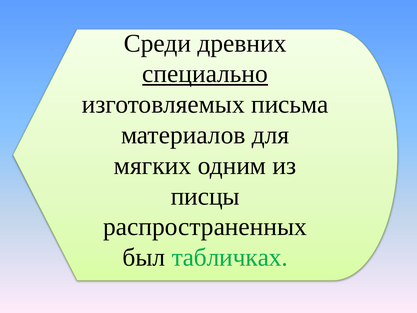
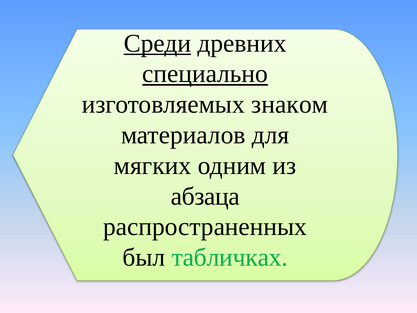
Среди underline: none -> present (157, 43)
письма: письма -> знаком (290, 104)
писцы: писцы -> абзаца (205, 196)
